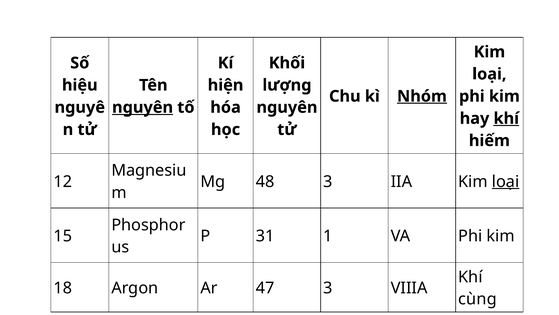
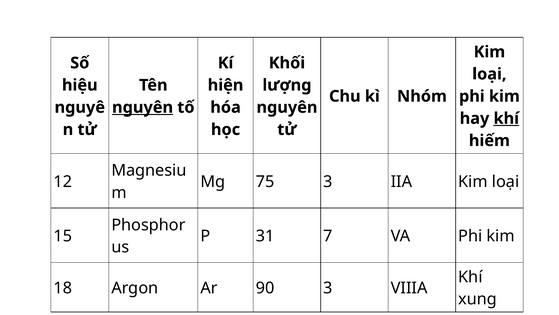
Nhóm underline: present -> none (422, 96)
48: 48 -> 75 (265, 181)
loại underline: present -> none (506, 181)
1: 1 -> 7 (328, 236)
47: 47 -> 90 (265, 288)
cùng: cùng -> xung (478, 299)
